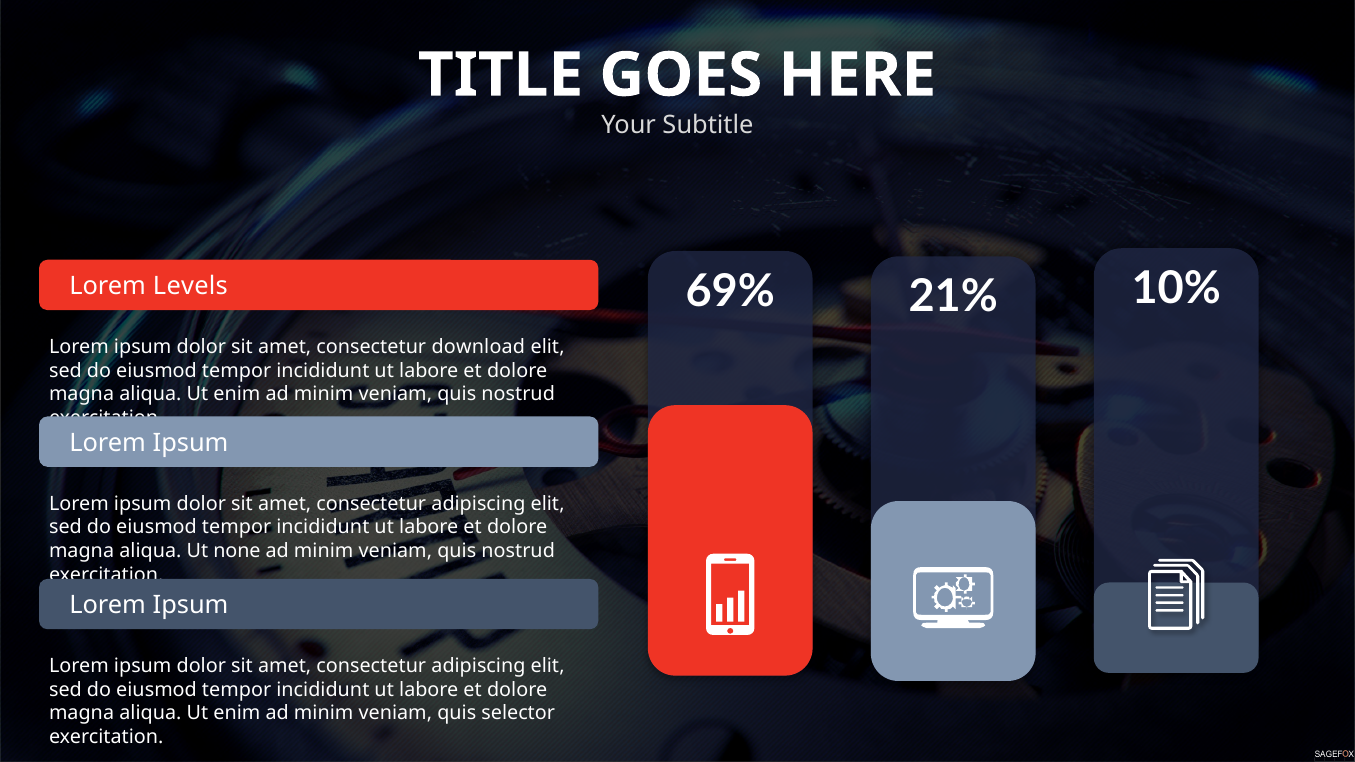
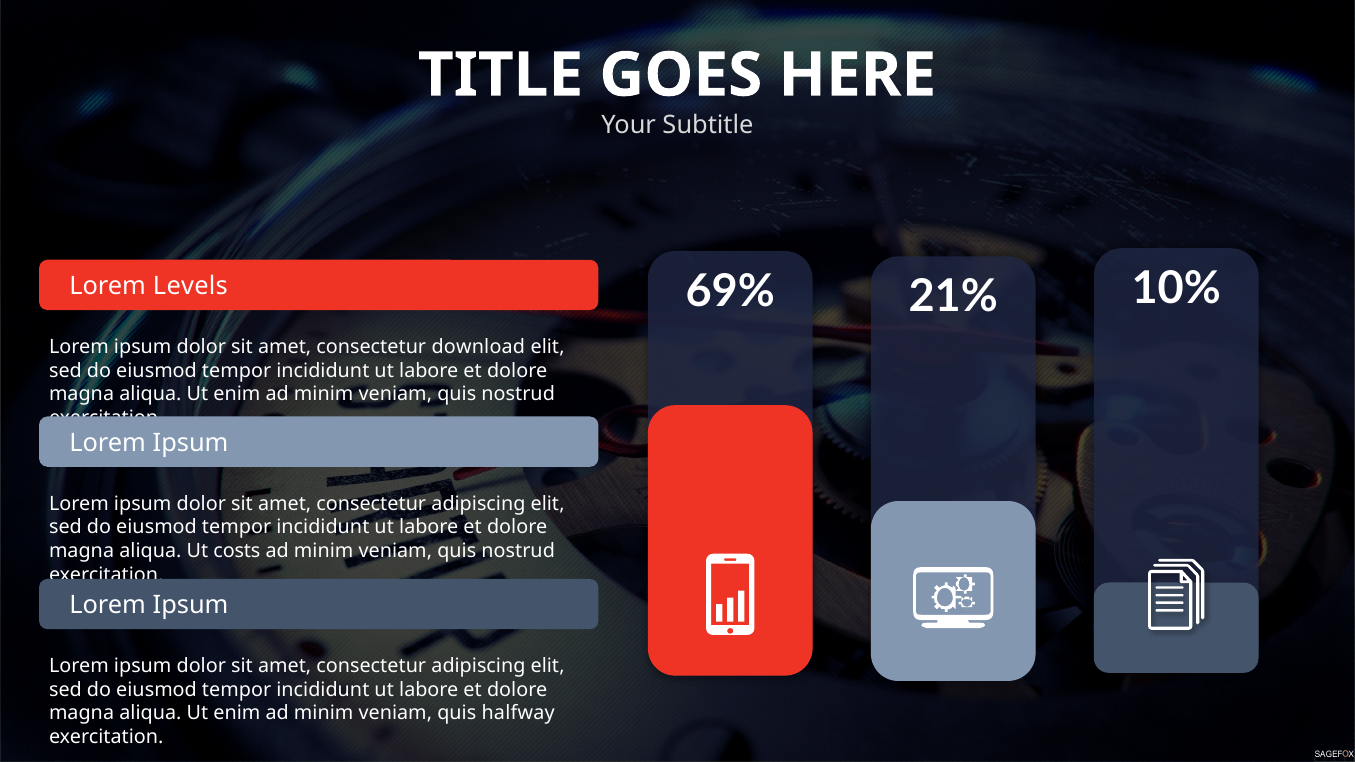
none: none -> costs (237, 551)
selector: selector -> halfway (518, 714)
